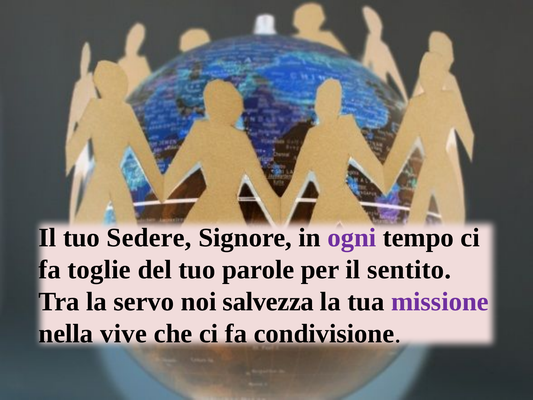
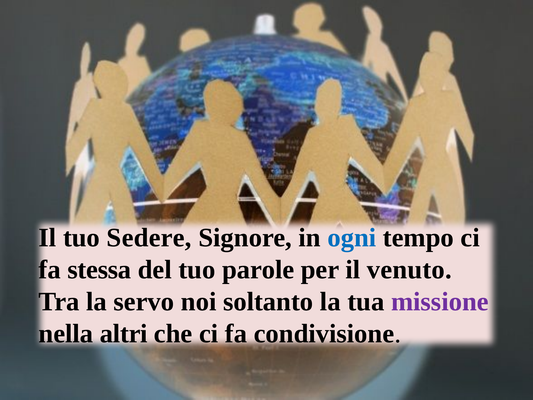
ogni colour: purple -> blue (352, 238)
toglie: toglie -> stessa (99, 270)
sentito: sentito -> venuto (409, 270)
salvezza: salvezza -> soltanto (268, 302)
vive: vive -> altri (124, 334)
